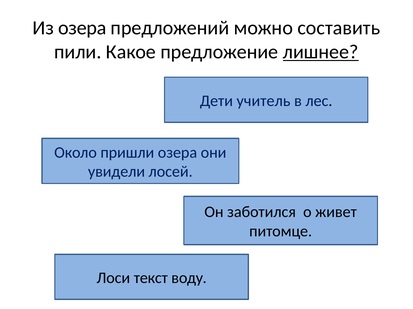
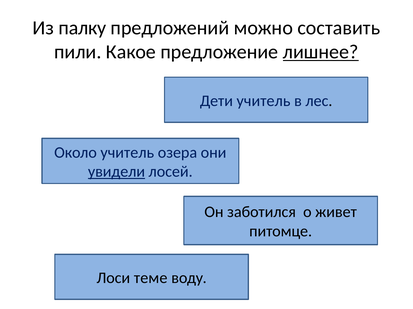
Из озера: озера -> палку (82, 28)
Около пришли: пришли -> учитель (127, 153)
увидели underline: none -> present (117, 172)
текст: текст -> теме (151, 279)
